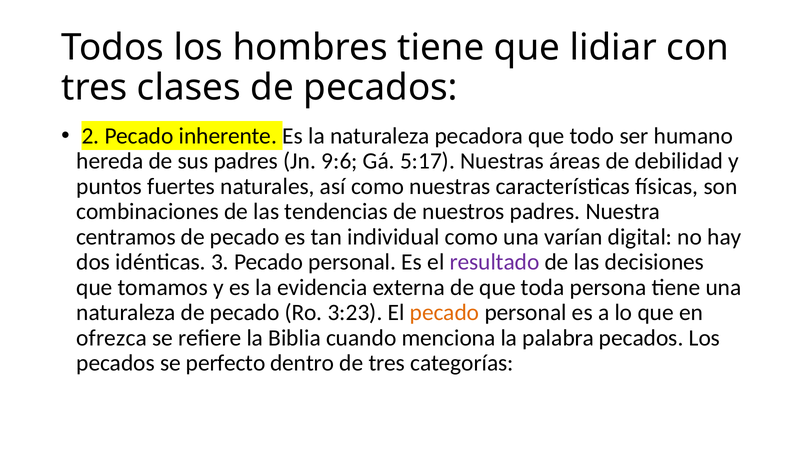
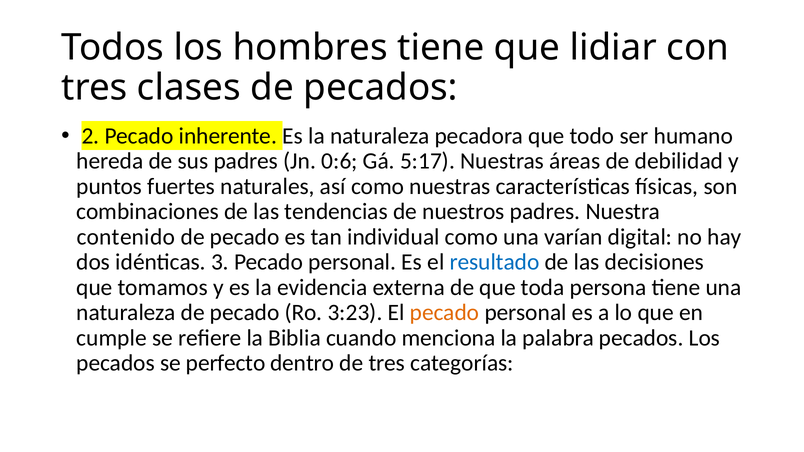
9:6: 9:6 -> 0:6 (340, 161)
centramos: centramos -> contenido (126, 237)
resultado colour: purple -> blue (495, 262)
ofrezca: ofrezca -> cumple (112, 338)
